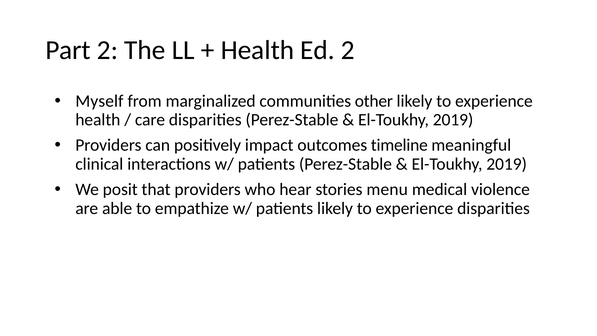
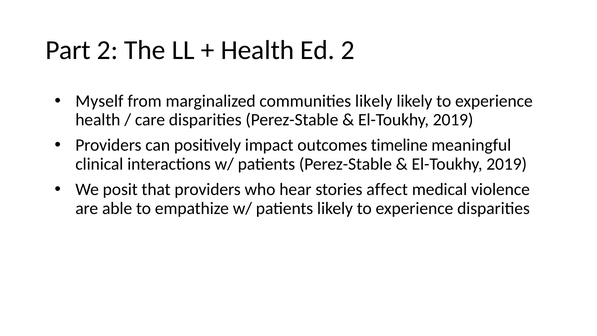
communities other: other -> likely (374, 101)
menu: menu -> affect (387, 189)
